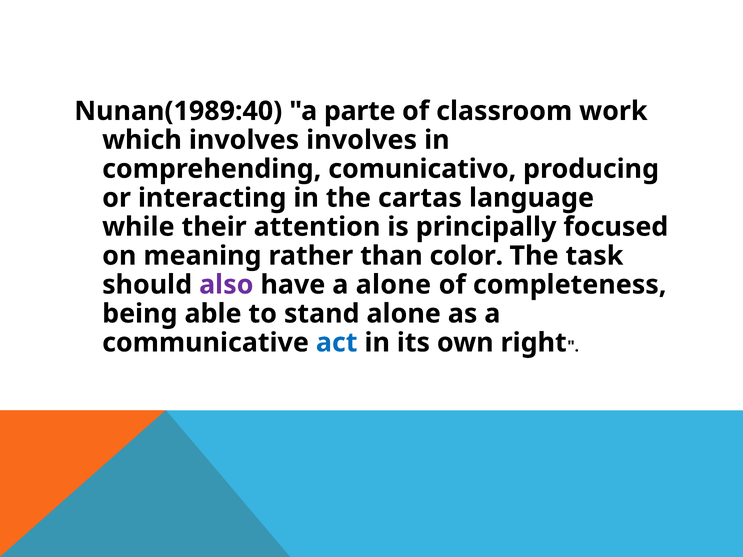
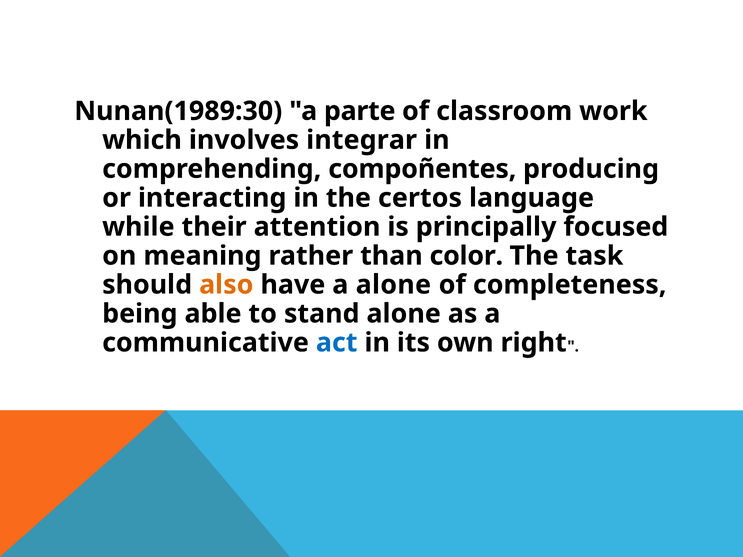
Nunan(1989:40: Nunan(1989:40 -> Nunan(1989:30 (178, 111)
involves involves: involves -> integrar (362, 140)
comunicativo: comunicativo -> compoñentes (422, 169)
cartas: cartas -> certos (420, 198)
also colour: purple -> orange (226, 285)
